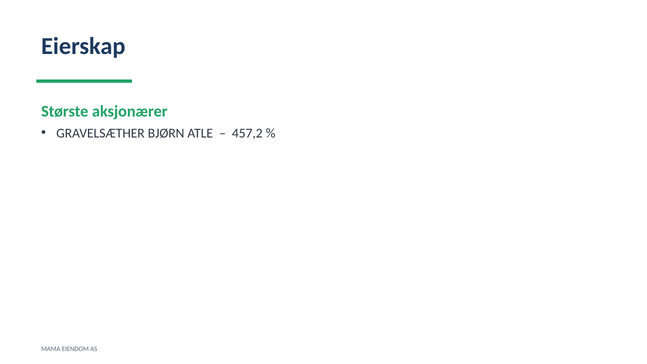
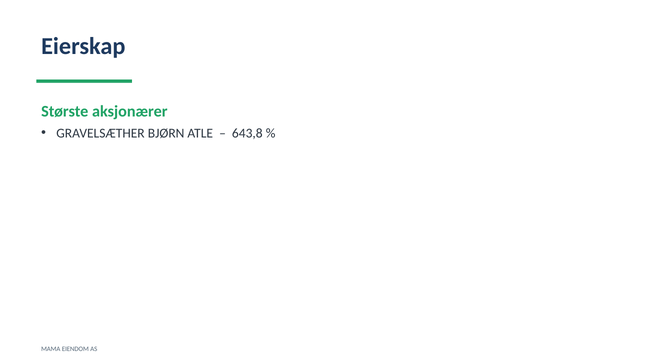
457,2: 457,2 -> 643,8 (247, 133)
